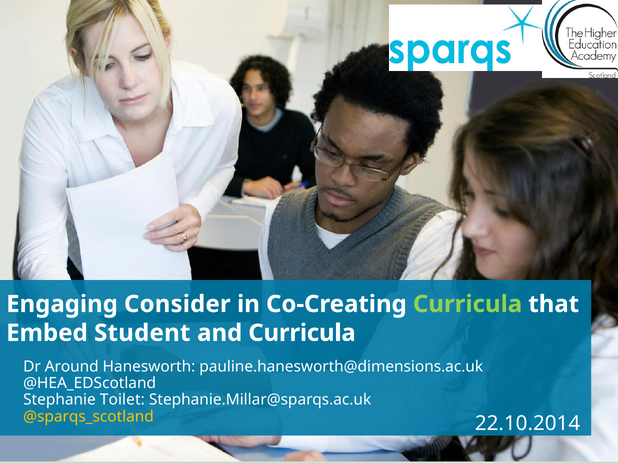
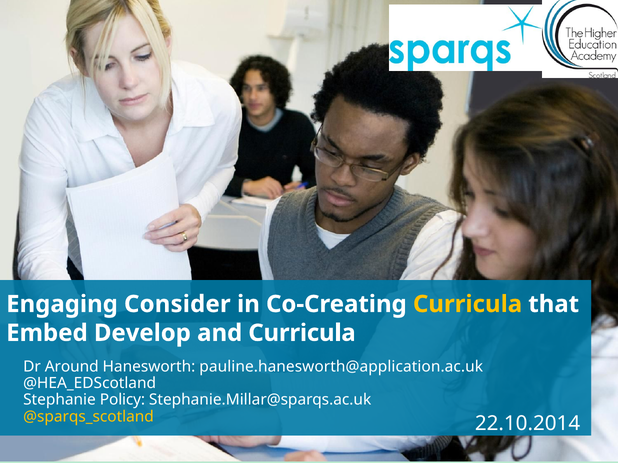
Curricula colour: light green -> yellow (468, 304)
Student: Student -> Develop (142, 333)
pauline.hanesworth@dimensions.ac.uk: pauline.hanesworth@dimensions.ac.uk -> pauline.hanesworth@application.ac.uk (341, 367)
Toilet: Toilet -> Policy (122, 400)
